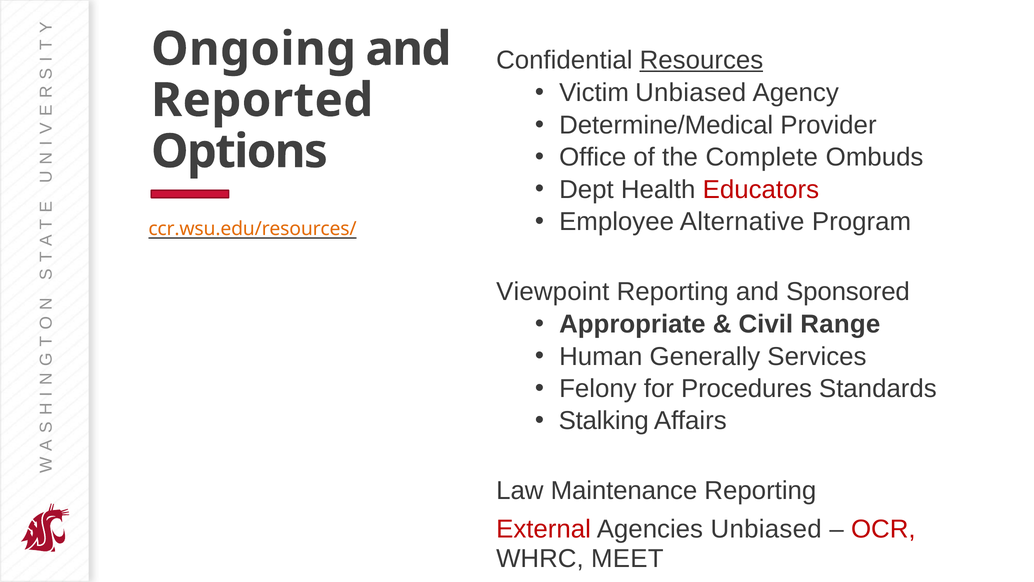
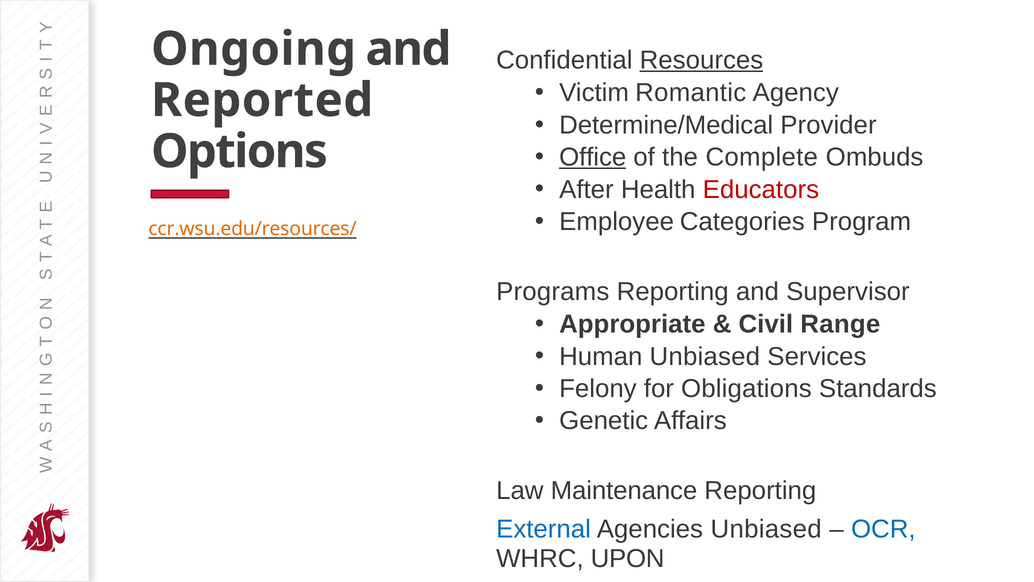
Victim Unbiased: Unbiased -> Romantic (691, 93)
Office underline: none -> present (593, 157)
Dept: Dept -> After (586, 189)
Alternative: Alternative -> Categories (742, 222)
Viewpoint: Viewpoint -> Programs (553, 291)
Sponsored: Sponsored -> Supervisor (848, 291)
Human Generally: Generally -> Unbiased (705, 356)
Procedures: Procedures -> Obligations (746, 388)
Stalking: Stalking -> Genetic (604, 421)
External colour: red -> blue (544, 529)
OCR colour: red -> blue (883, 529)
MEET: MEET -> UPON (628, 558)
